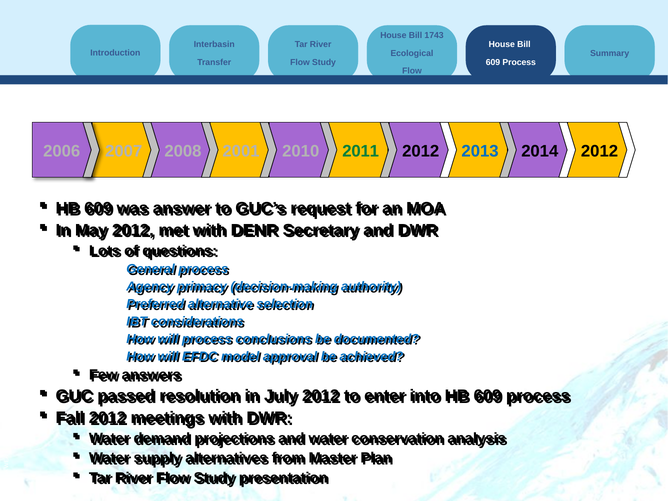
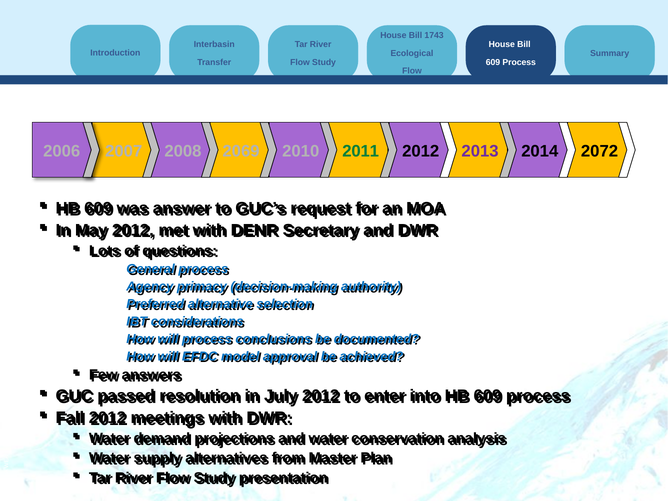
2001: 2001 -> 2069 (241, 151)
2013 colour: blue -> purple (480, 151)
2012: 2012 -> 2072 (600, 151)
